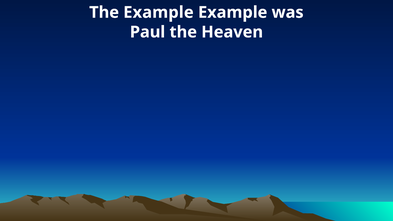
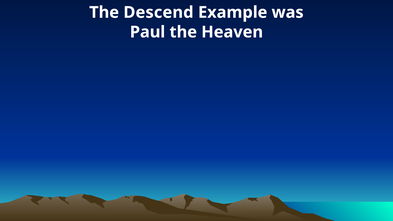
The Example: Example -> Descend (158, 12)
